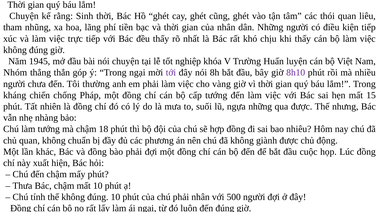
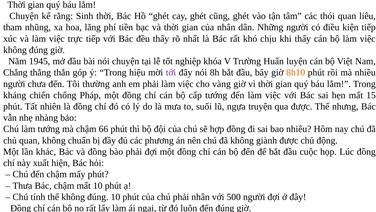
Nhóm: Nhóm -> Chẳng (15, 72)
Trong ngại: ngại -> hiệu (137, 72)
8h10 colour: purple -> orange (296, 72)
ngựa những: những -> truyện (260, 106)
18: 18 -> 66 (104, 129)
